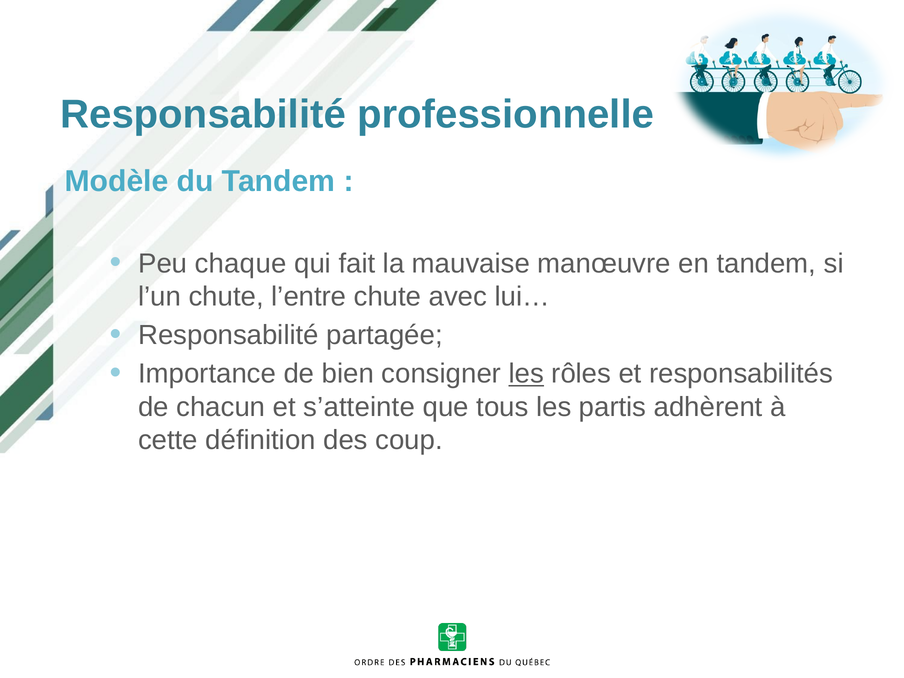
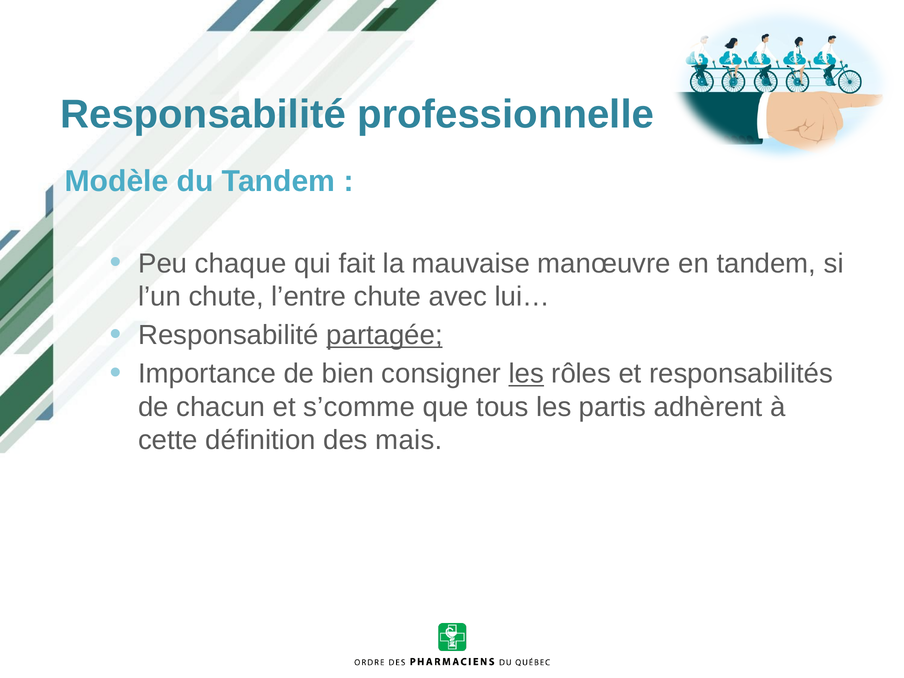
partagée underline: none -> present (385, 335)
s’atteinte: s’atteinte -> s’comme (359, 407)
coup: coup -> mais (409, 440)
